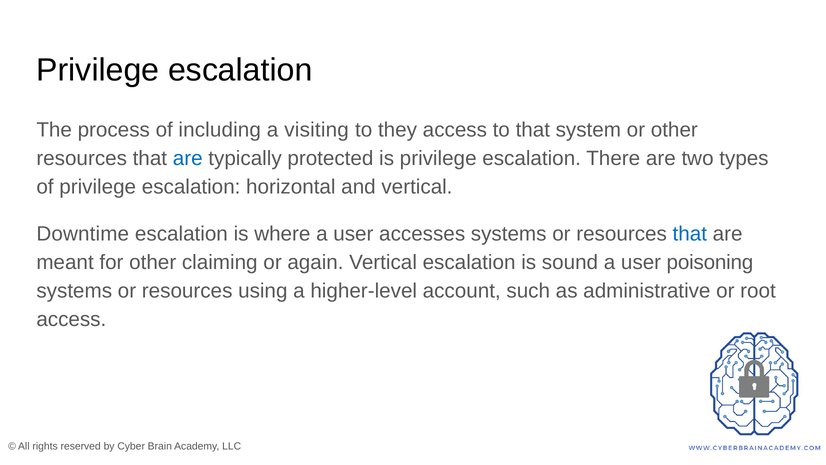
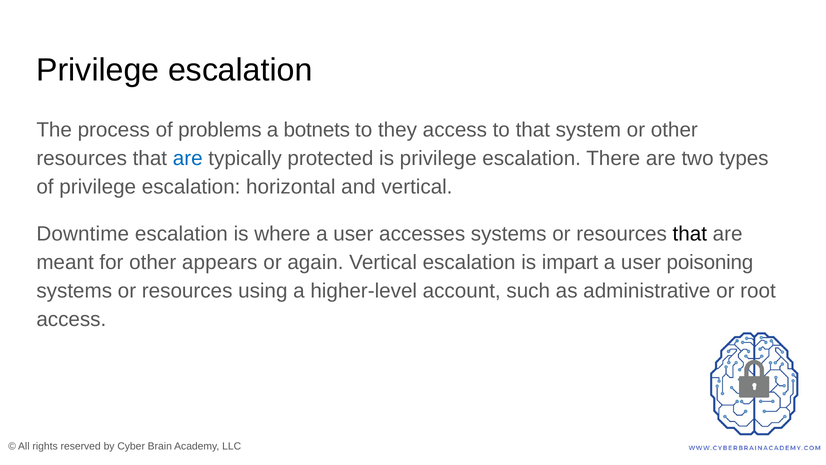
including: including -> problems (220, 130)
visiting: visiting -> botnets (317, 130)
that colour: blue -> black (690, 234)
claiming: claiming -> appears (220, 262)
sound: sound -> impart (570, 262)
